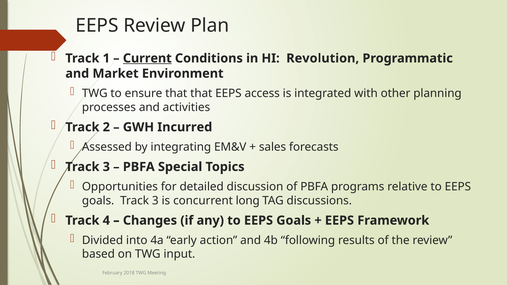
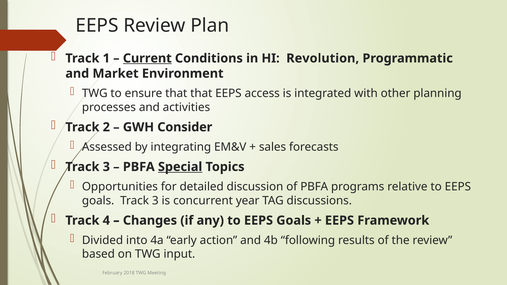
Incurred: Incurred -> Consider (185, 127)
Special underline: none -> present (180, 167)
long: long -> year (248, 201)
